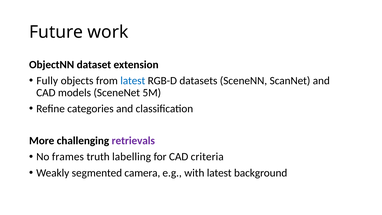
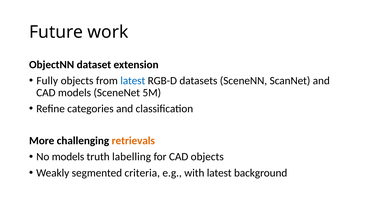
retrievals colour: purple -> orange (133, 141)
No frames: frames -> models (68, 157)
CAD criteria: criteria -> objects (207, 157)
camera: camera -> criteria (142, 173)
